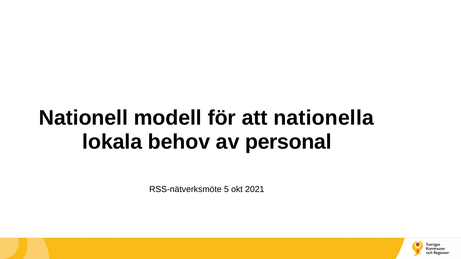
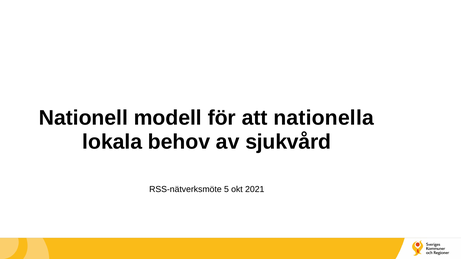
personal: personal -> sjukvård (288, 142)
